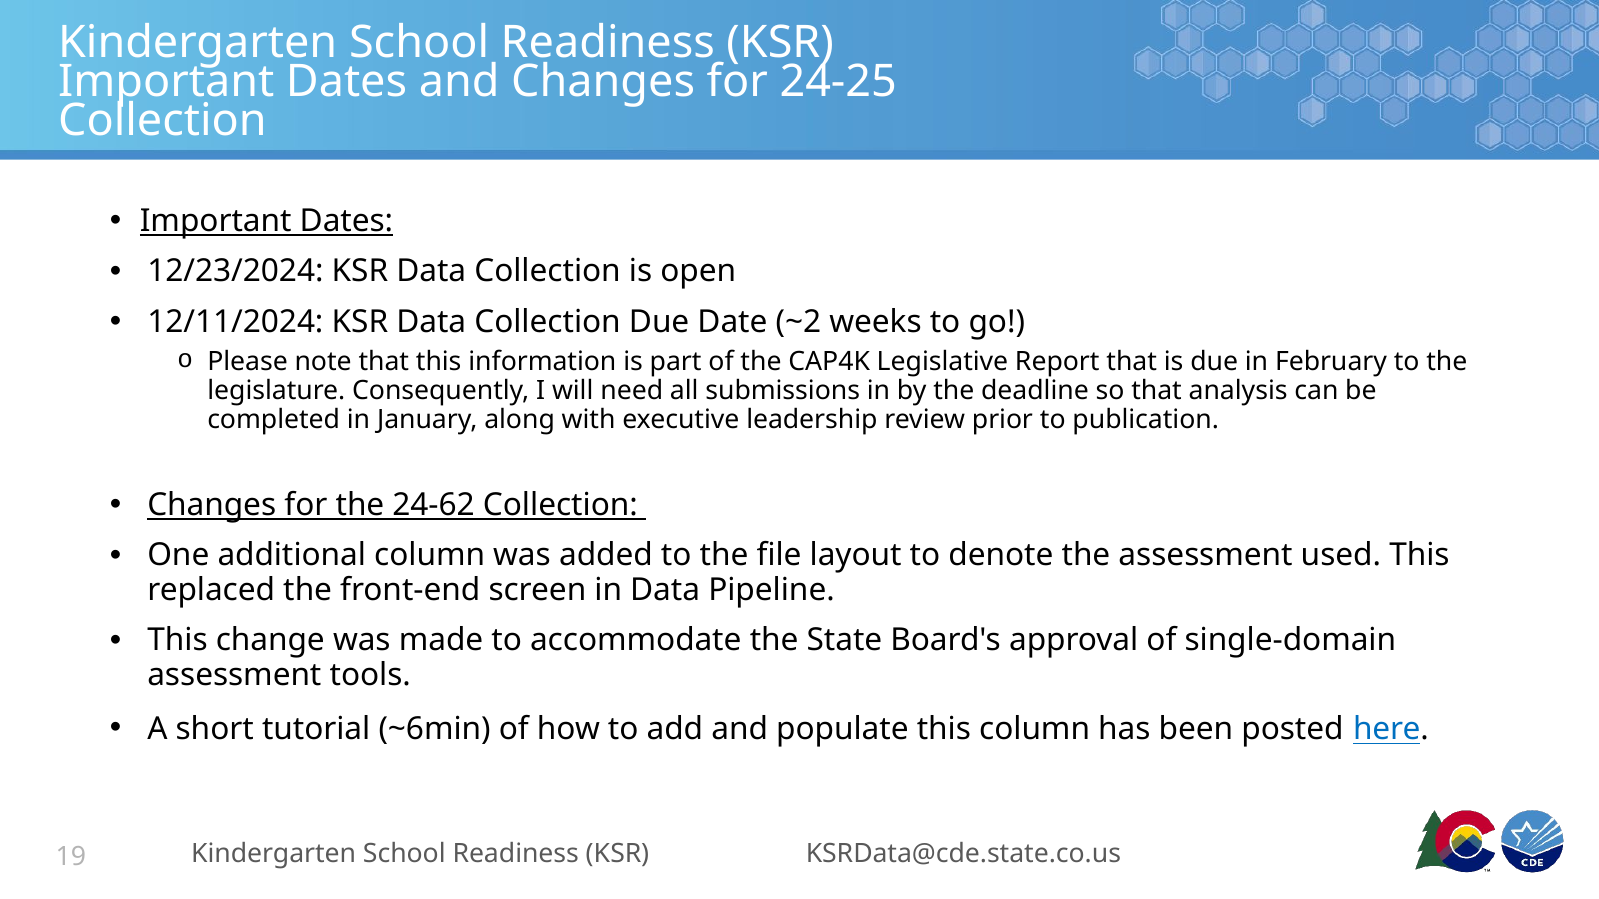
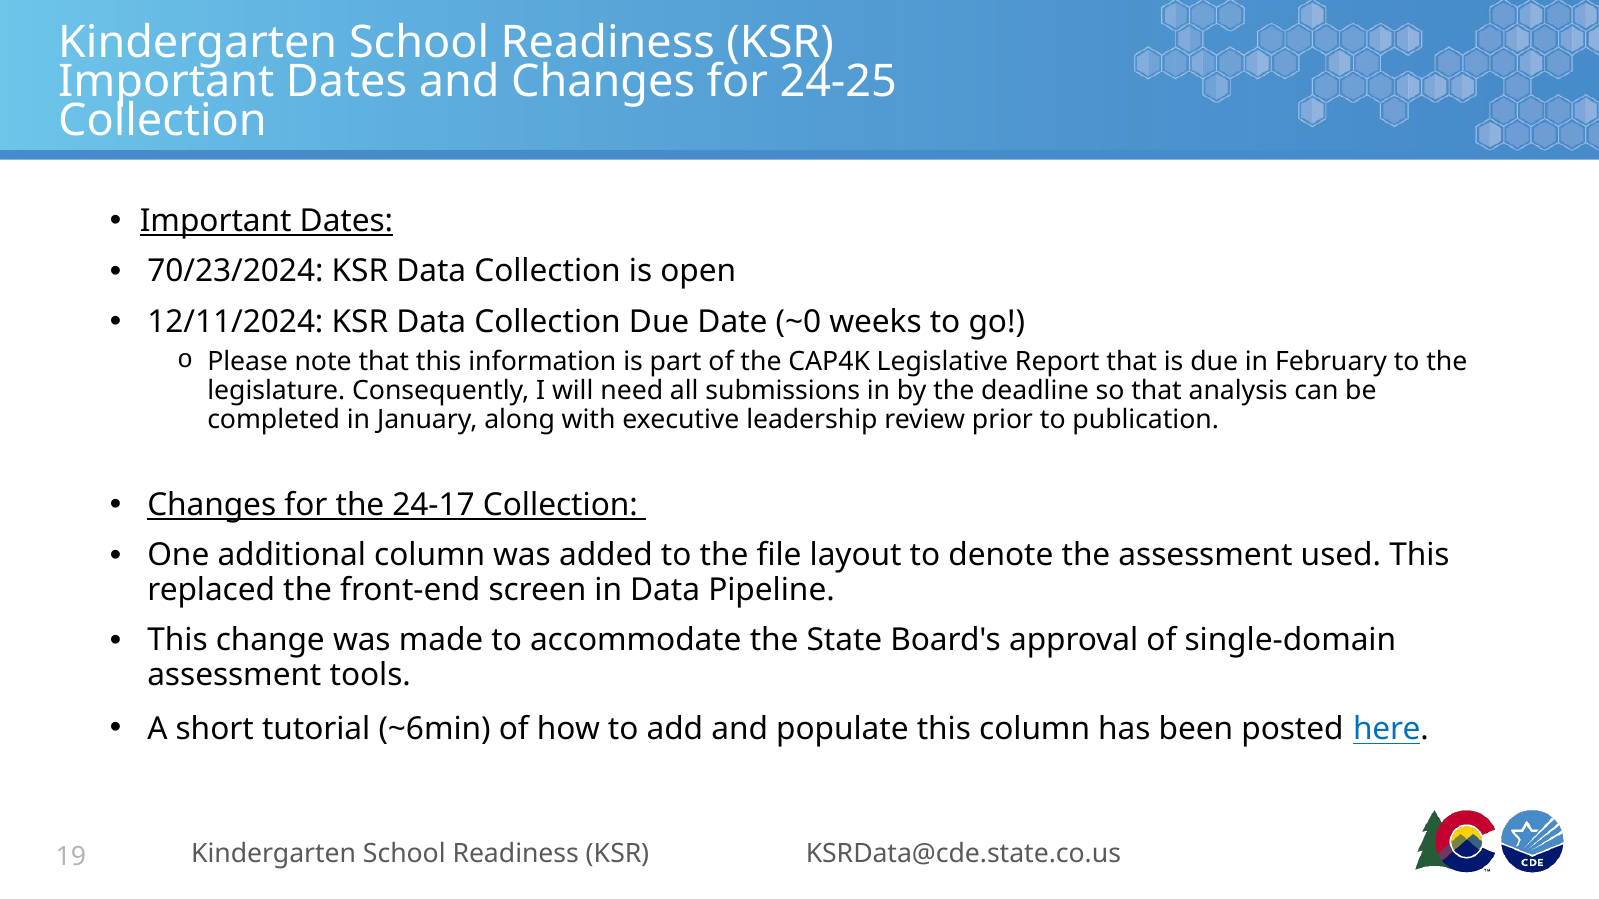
12/23/2024: 12/23/2024 -> 70/23/2024 (235, 272)
~2: ~2 -> ~0 (798, 322)
24-62: 24-62 -> 24-17 (434, 505)
